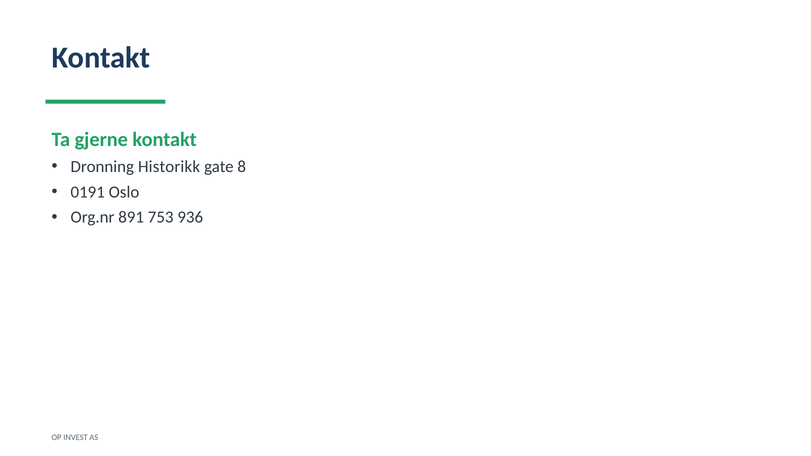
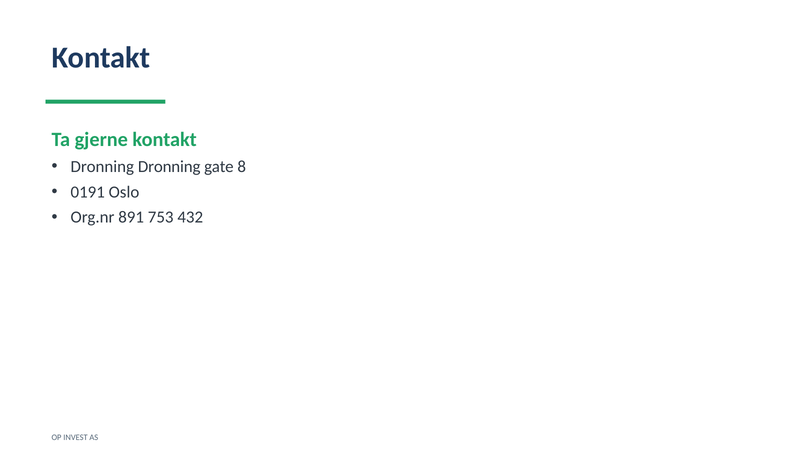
Dronning Historikk: Historikk -> Dronning (169, 167)
936: 936 -> 432 (190, 217)
